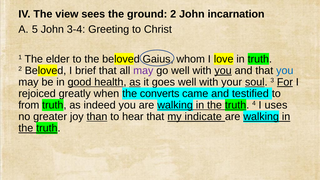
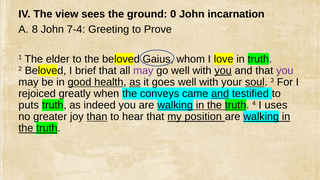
ground 2: 2 -> 0 (173, 14)
5: 5 -> 8 (35, 29)
3-4: 3-4 -> 7-4 (76, 29)
Christ: Christ -> Prove (158, 29)
you colour: blue -> purple (285, 71)
For underline: present -> none (285, 82)
converts: converts -> conveys (160, 94)
and underline: none -> present (220, 94)
from: from -> puts (29, 105)
indicate: indicate -> position (203, 117)
